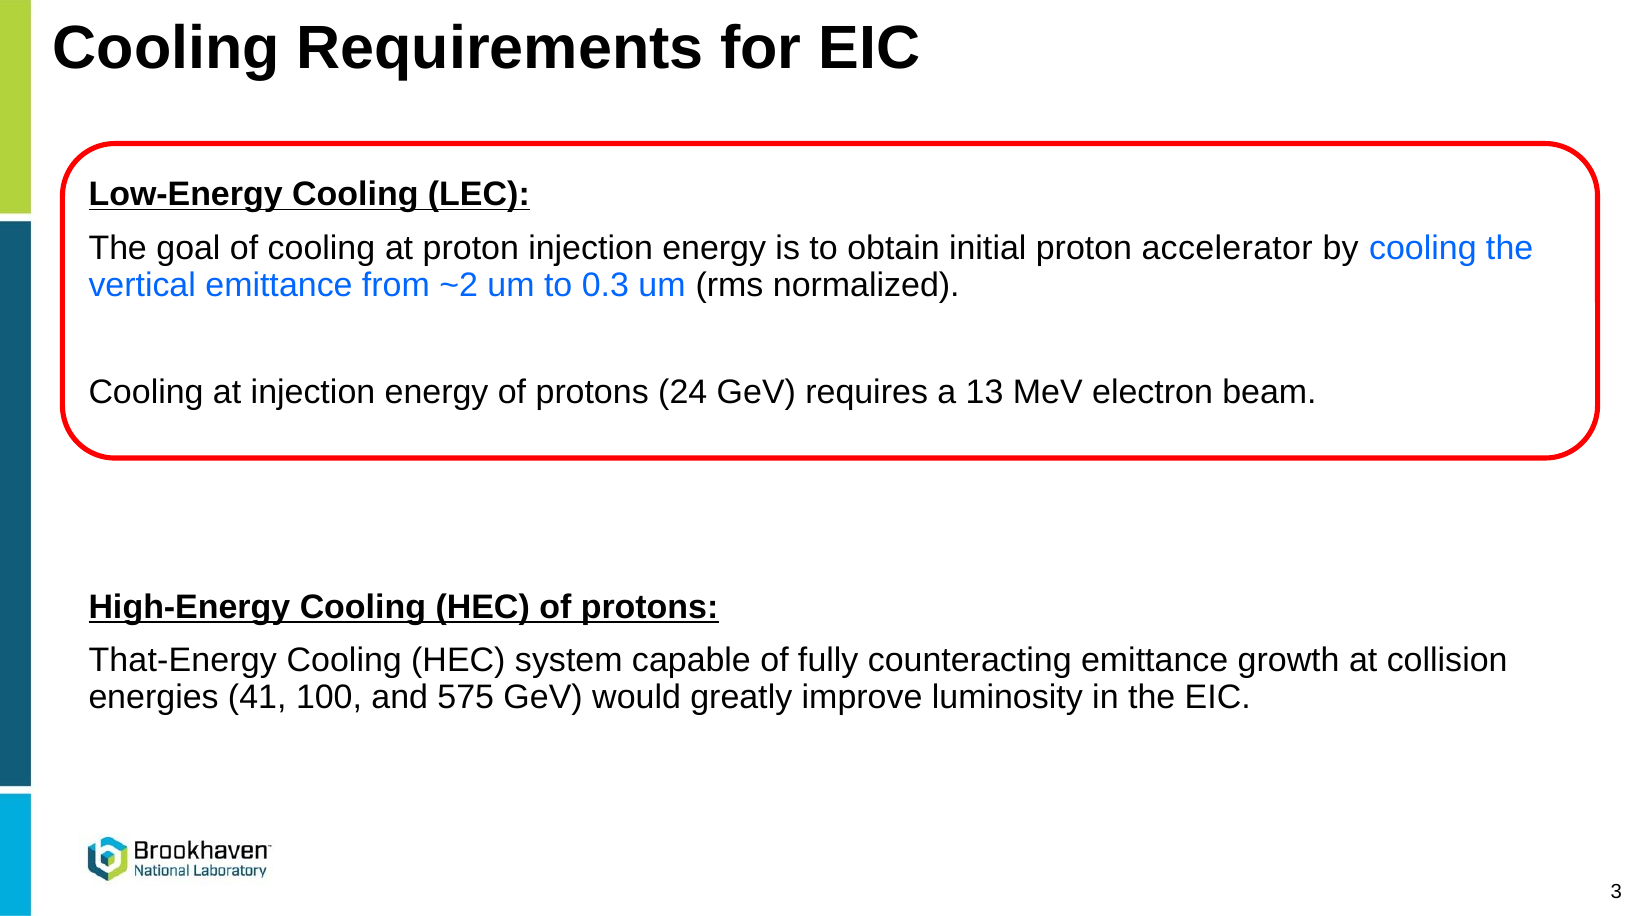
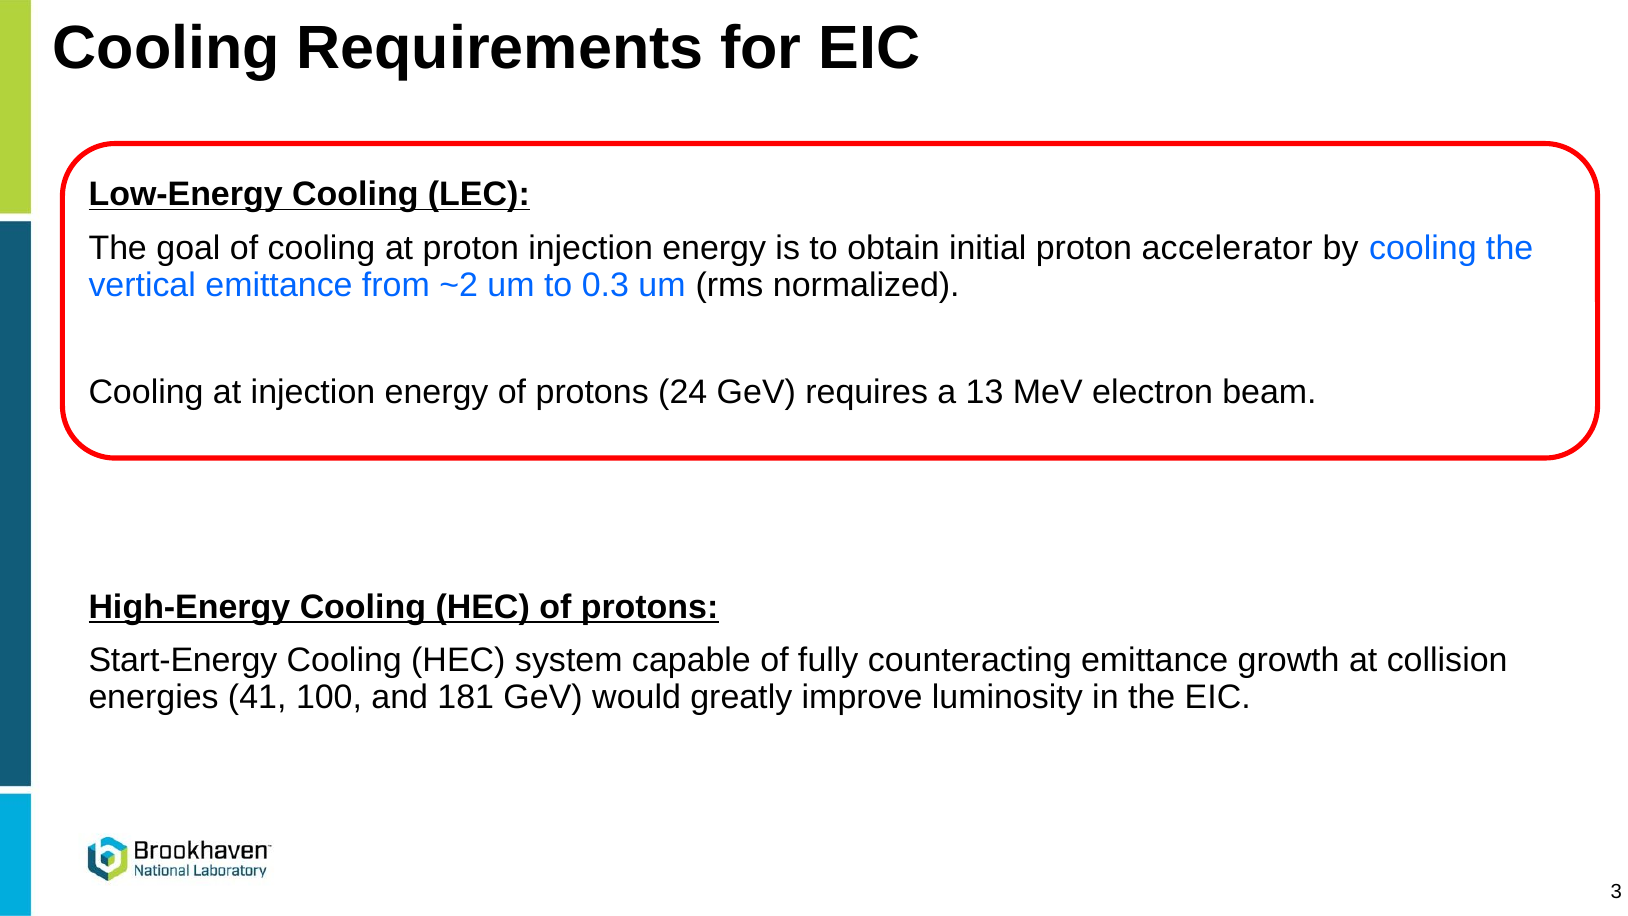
That-Energy: That-Energy -> Start-Energy (183, 660)
575: 575 -> 181 (466, 697)
